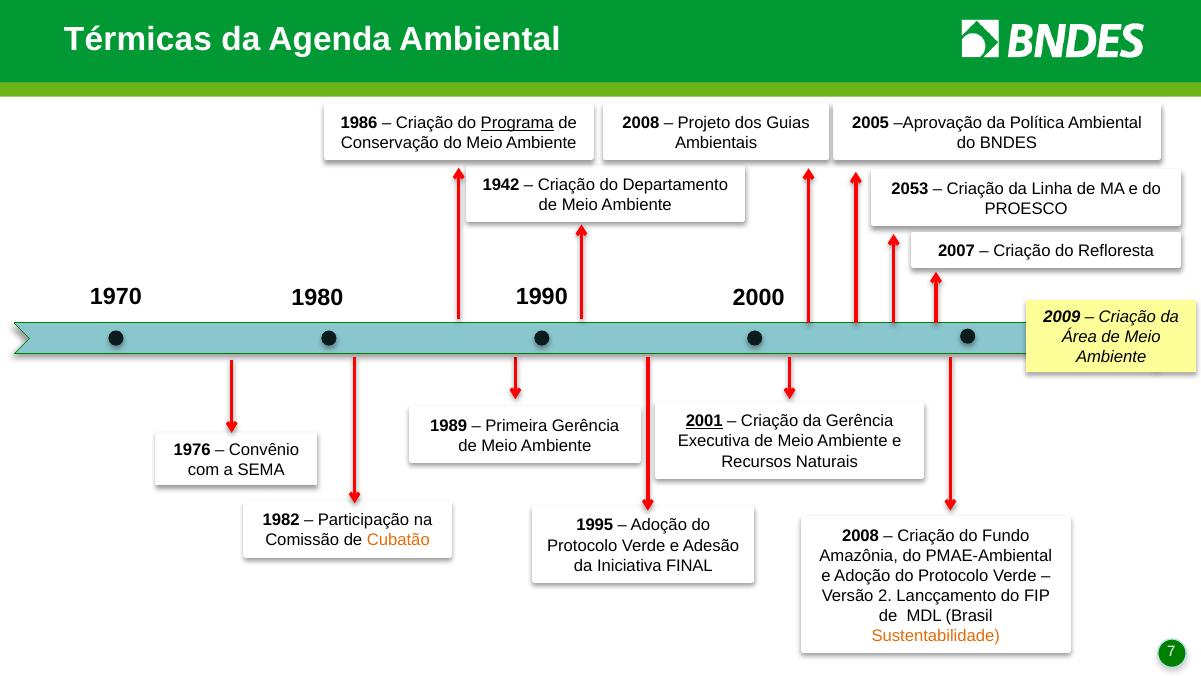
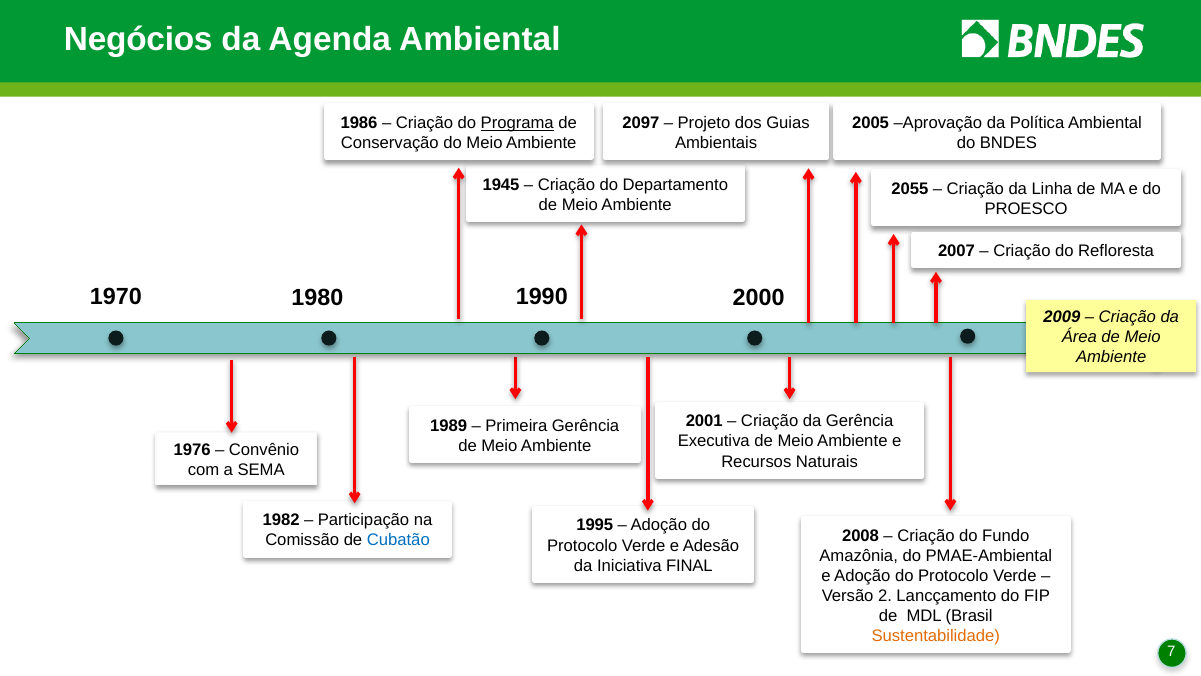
Térmicas: Térmicas -> Negócios (138, 40)
2008: 2008 -> 2097 (641, 123)
1942: 1942 -> 1945 (501, 185)
2053: 2053 -> 2055 (910, 189)
2001 underline: present -> none (704, 421)
Cubatão colour: orange -> blue (398, 540)
